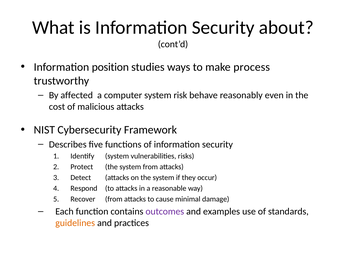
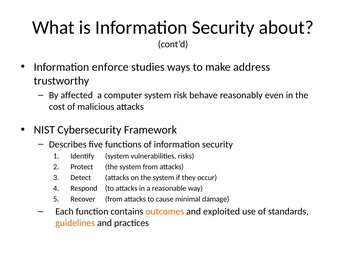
position: position -> enforce (110, 67)
process: process -> address (252, 67)
outcomes colour: purple -> orange (165, 212)
examples: examples -> exploited (222, 212)
